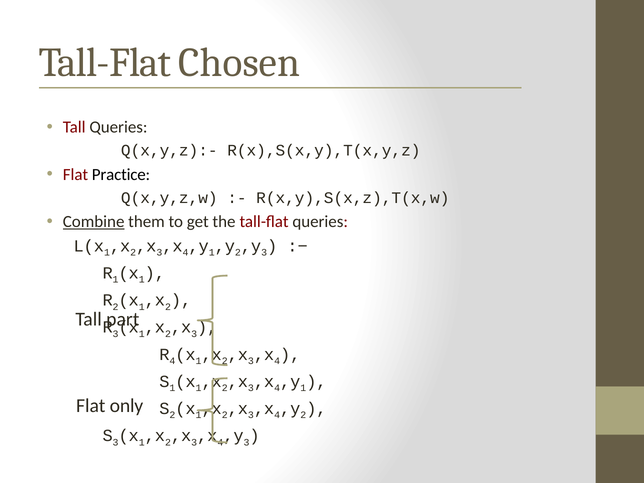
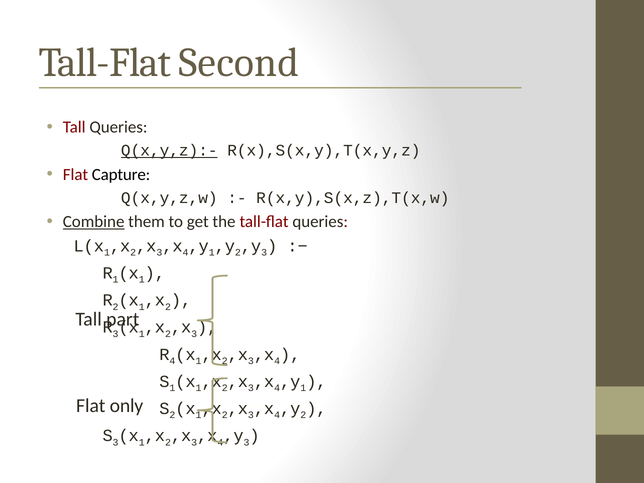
Chosen: Chosen -> Second (239, 62)
Q(x,y,z):- underline: none -> present (169, 151)
Practice: Practice -> Capture (121, 175)
